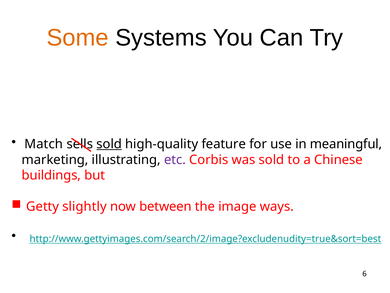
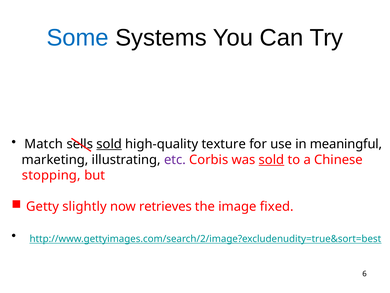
Some colour: orange -> blue (78, 38)
feature: feature -> texture (224, 144)
sold underline: none -> present (271, 159)
buildings: buildings -> stopping (51, 175)
between: between -> retrieves (166, 206)
ways: ways -> fixed (277, 206)
